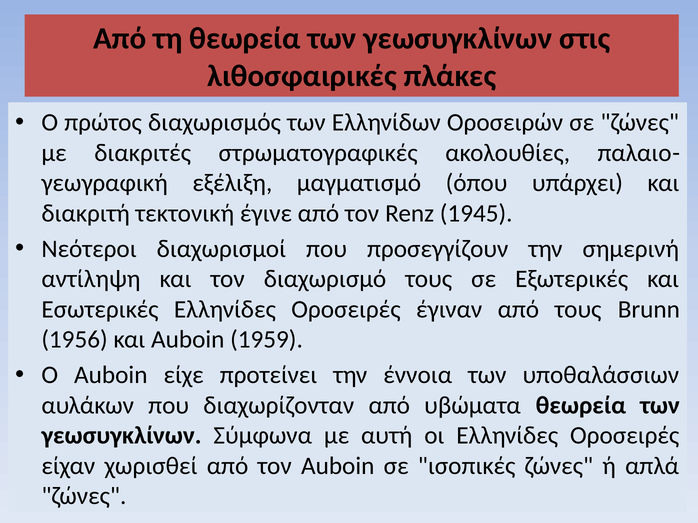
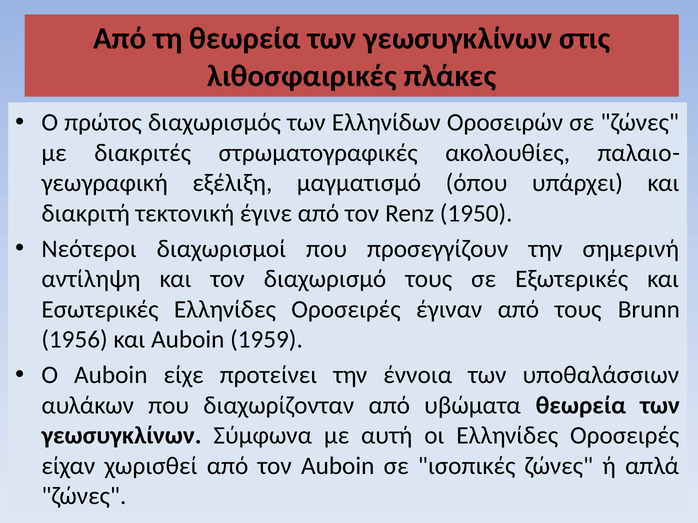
1945: 1945 -> 1950 (476, 213)
